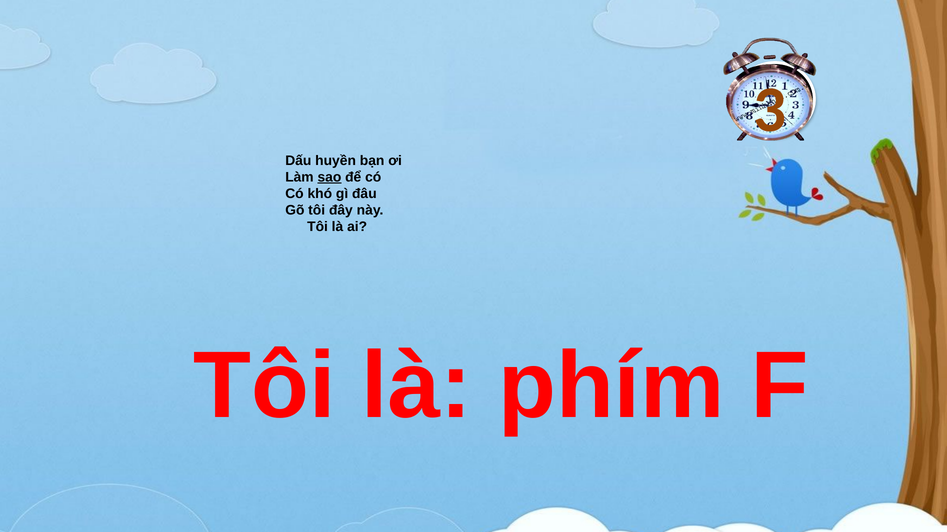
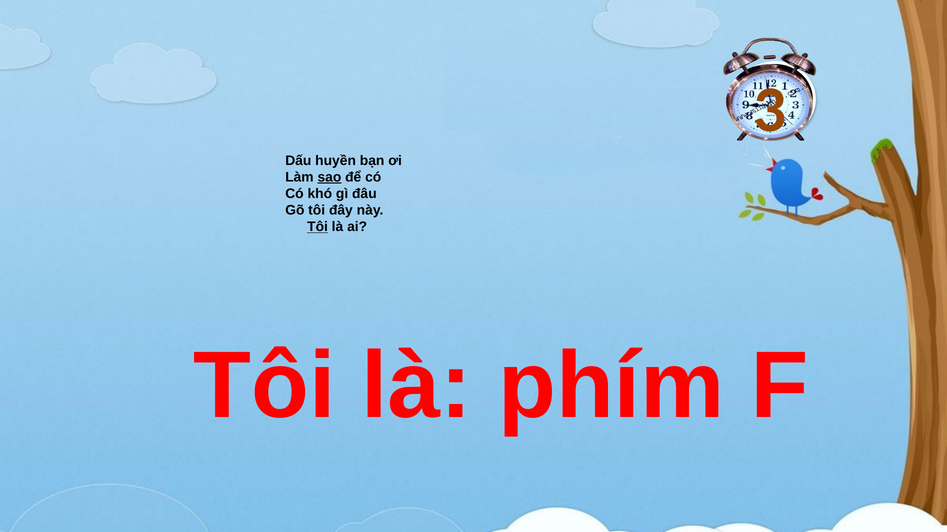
Tôi underline: none -> present (318, 227)
